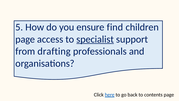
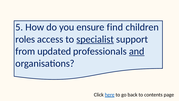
page: page -> roles (25, 39)
drafting: drafting -> updated (54, 51)
and underline: none -> present (137, 51)
